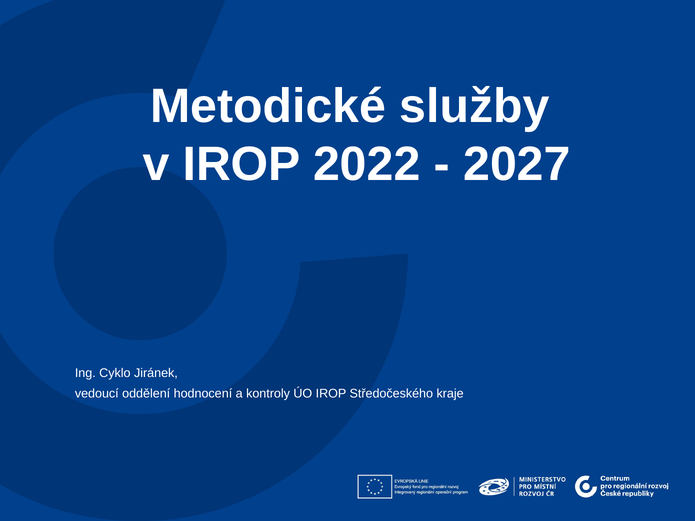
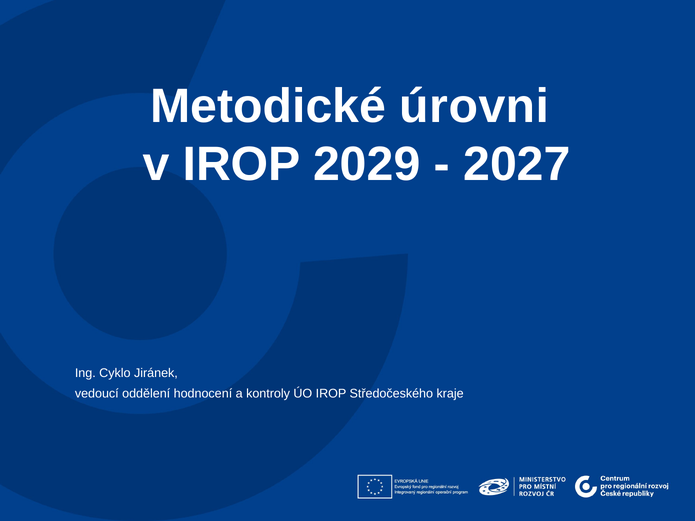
služby: služby -> úrovni (474, 106)
2022: 2022 -> 2029 (367, 164)
